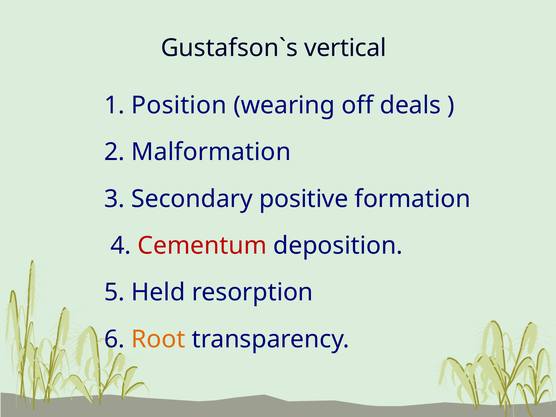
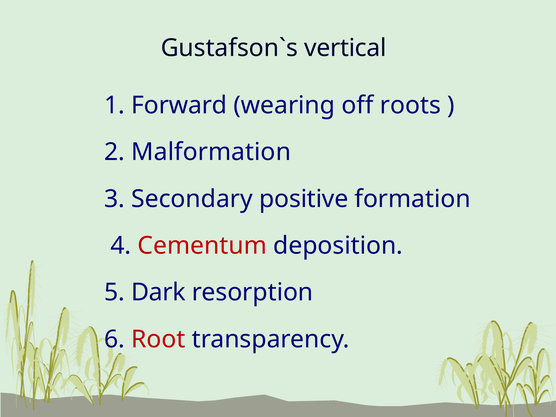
Position: Position -> Forward (179, 105)
deals: deals -> roots (410, 105)
Held: Held -> Dark (158, 292)
Root colour: orange -> red (158, 339)
